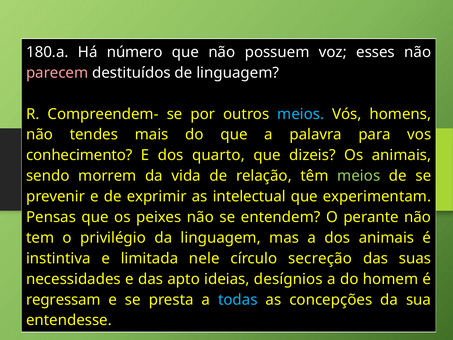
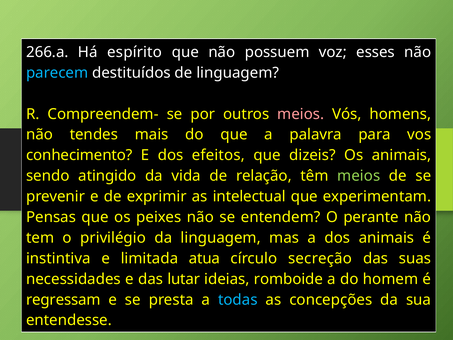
180.a: 180.a -> 266.a (47, 52)
número: número -> espírito (135, 52)
parecem colour: pink -> light blue (57, 73)
meios colour: light blue -> pink (301, 114)
quarto: quarto -> efeitos (218, 155)
morrem: morrem -> atingido (107, 176)
nele: nele -> atua (204, 258)
apto: apto -> lutar (184, 279)
desígnios: desígnios -> romboide (288, 279)
